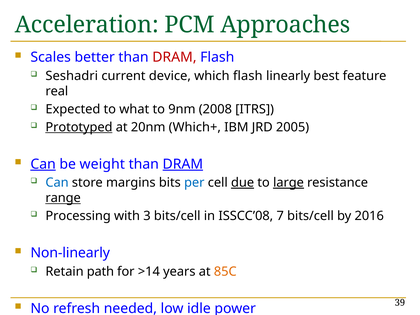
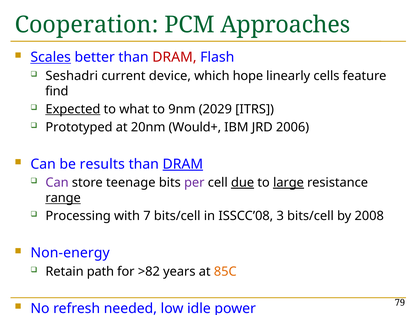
Acceleration: Acceleration -> Cooperation (87, 25)
Scales underline: none -> present (51, 57)
which flash: flash -> hope (248, 76)
best: best -> cells (326, 76)
real: real -> find (57, 91)
Expected underline: none -> present (73, 109)
2008: 2008 -> 2029 (215, 109)
Prototyped underline: present -> none (79, 127)
Which+: Which+ -> Would+ (195, 127)
2005: 2005 -> 2006 (293, 127)
Can underline: present -> none (43, 164)
weight: weight -> results (102, 164)
Can colour: blue -> purple (57, 183)
margins: margins -> teenage (131, 183)
per colour: blue -> purple (194, 183)
3: 3 -> 7 (147, 216)
7: 7 -> 3 (280, 216)
2016: 2016 -> 2008 (369, 216)
Non-linearly: Non-linearly -> Non-energy (70, 253)
>14: >14 -> >82 (149, 272)
39: 39 -> 79 (400, 303)
